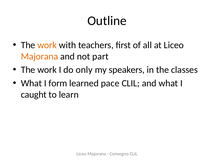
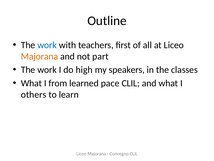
work colour: orange -> blue (47, 45)
only: only -> high (84, 70)
form: form -> from (58, 83)
caught: caught -> others (34, 94)
